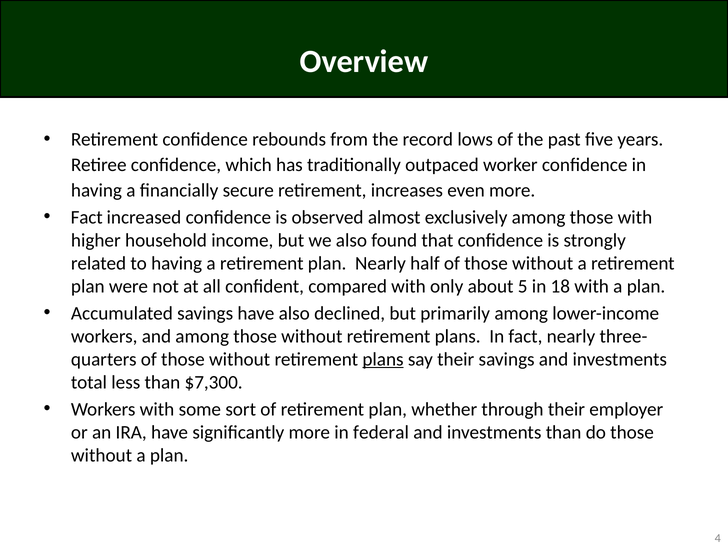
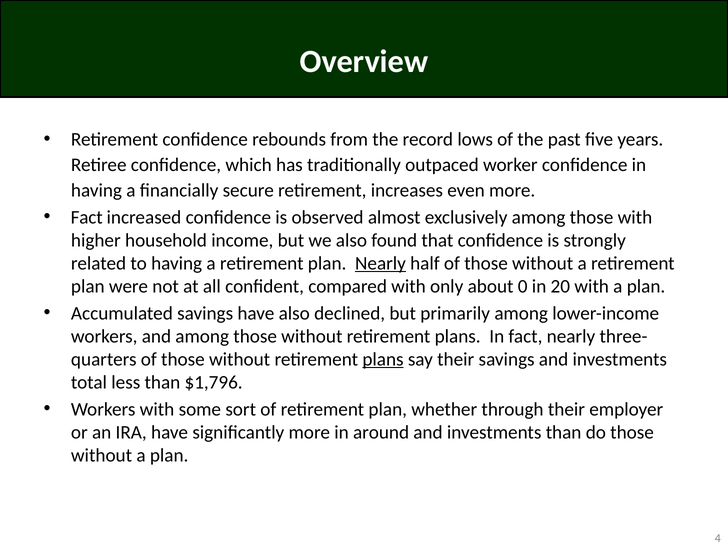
Nearly underline: none -> present (381, 263)
5: 5 -> 0 (523, 286)
18: 18 -> 20 (560, 286)
$7,300: $7,300 -> $1,796 (214, 382)
federal: federal -> around (381, 432)
